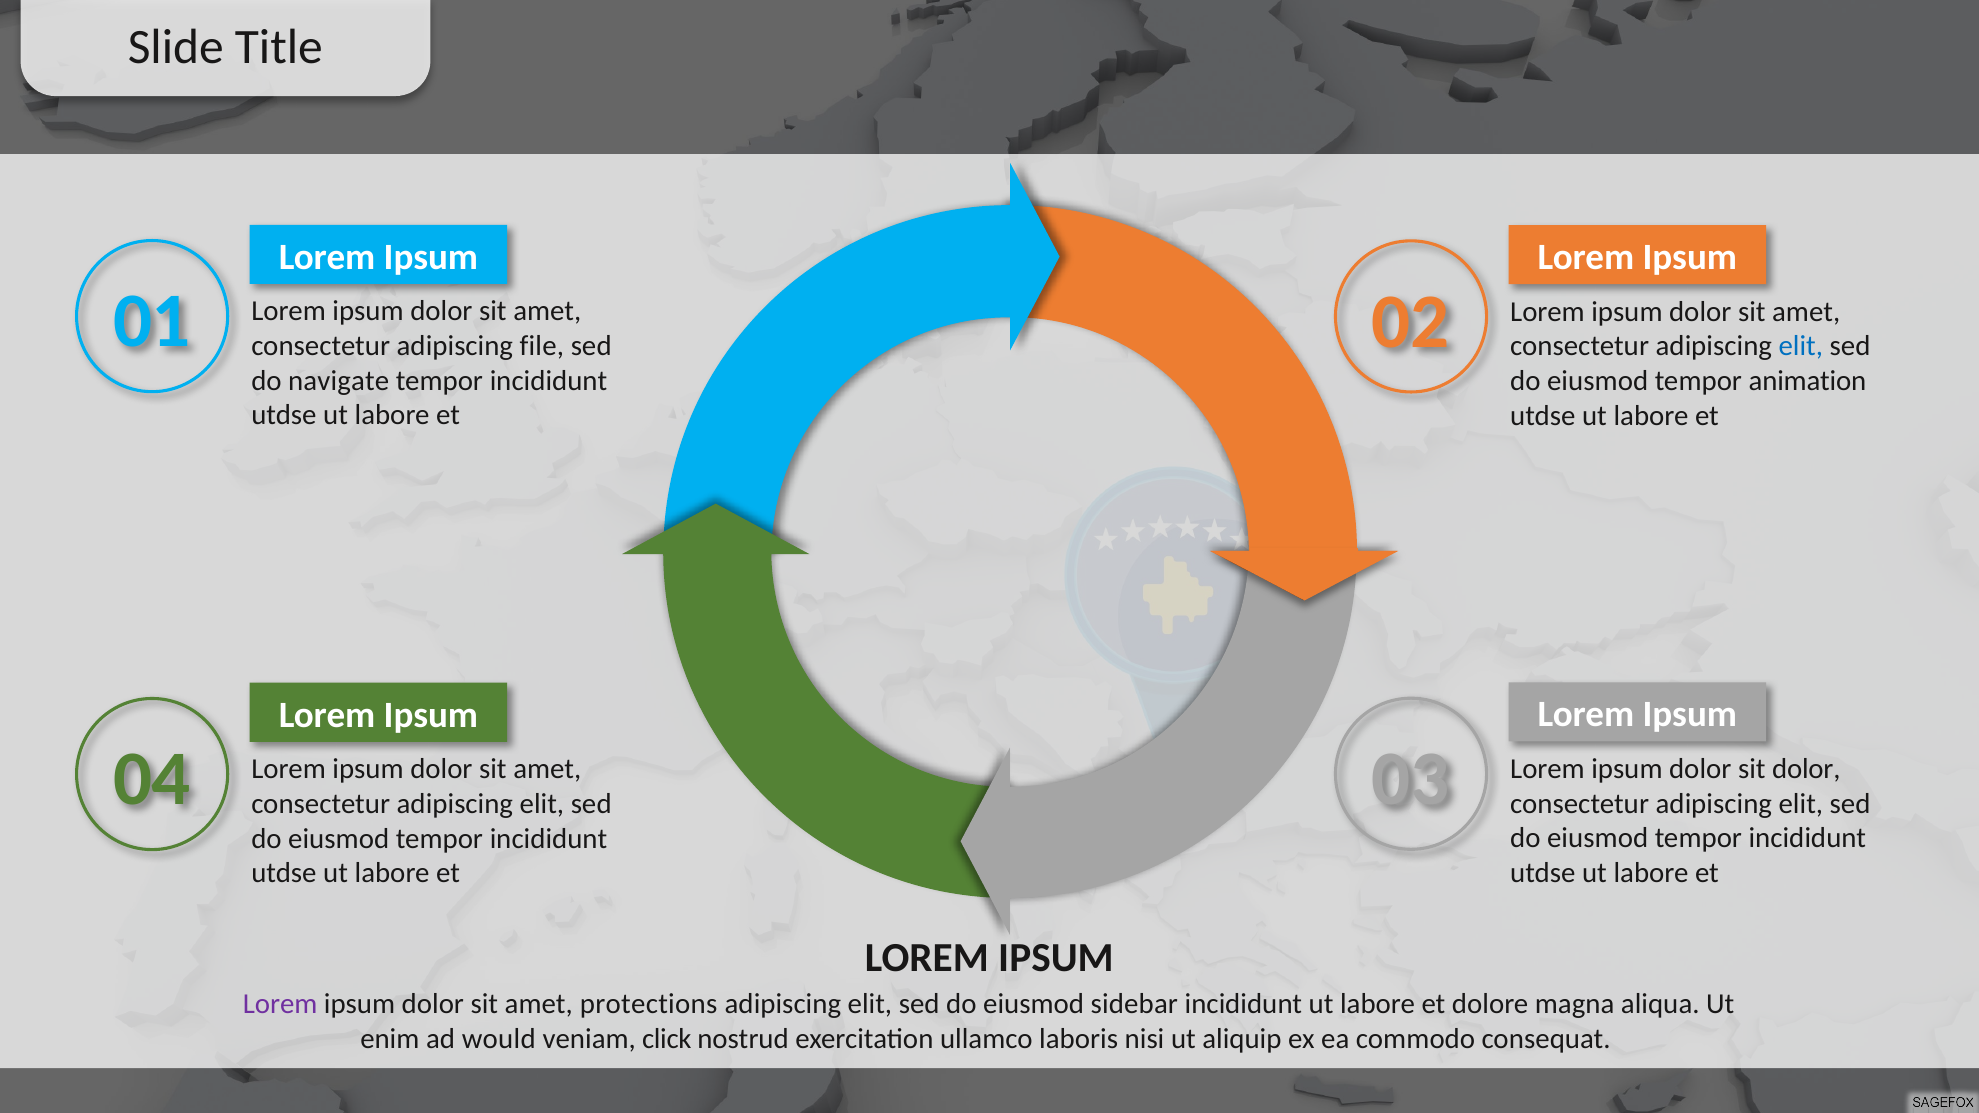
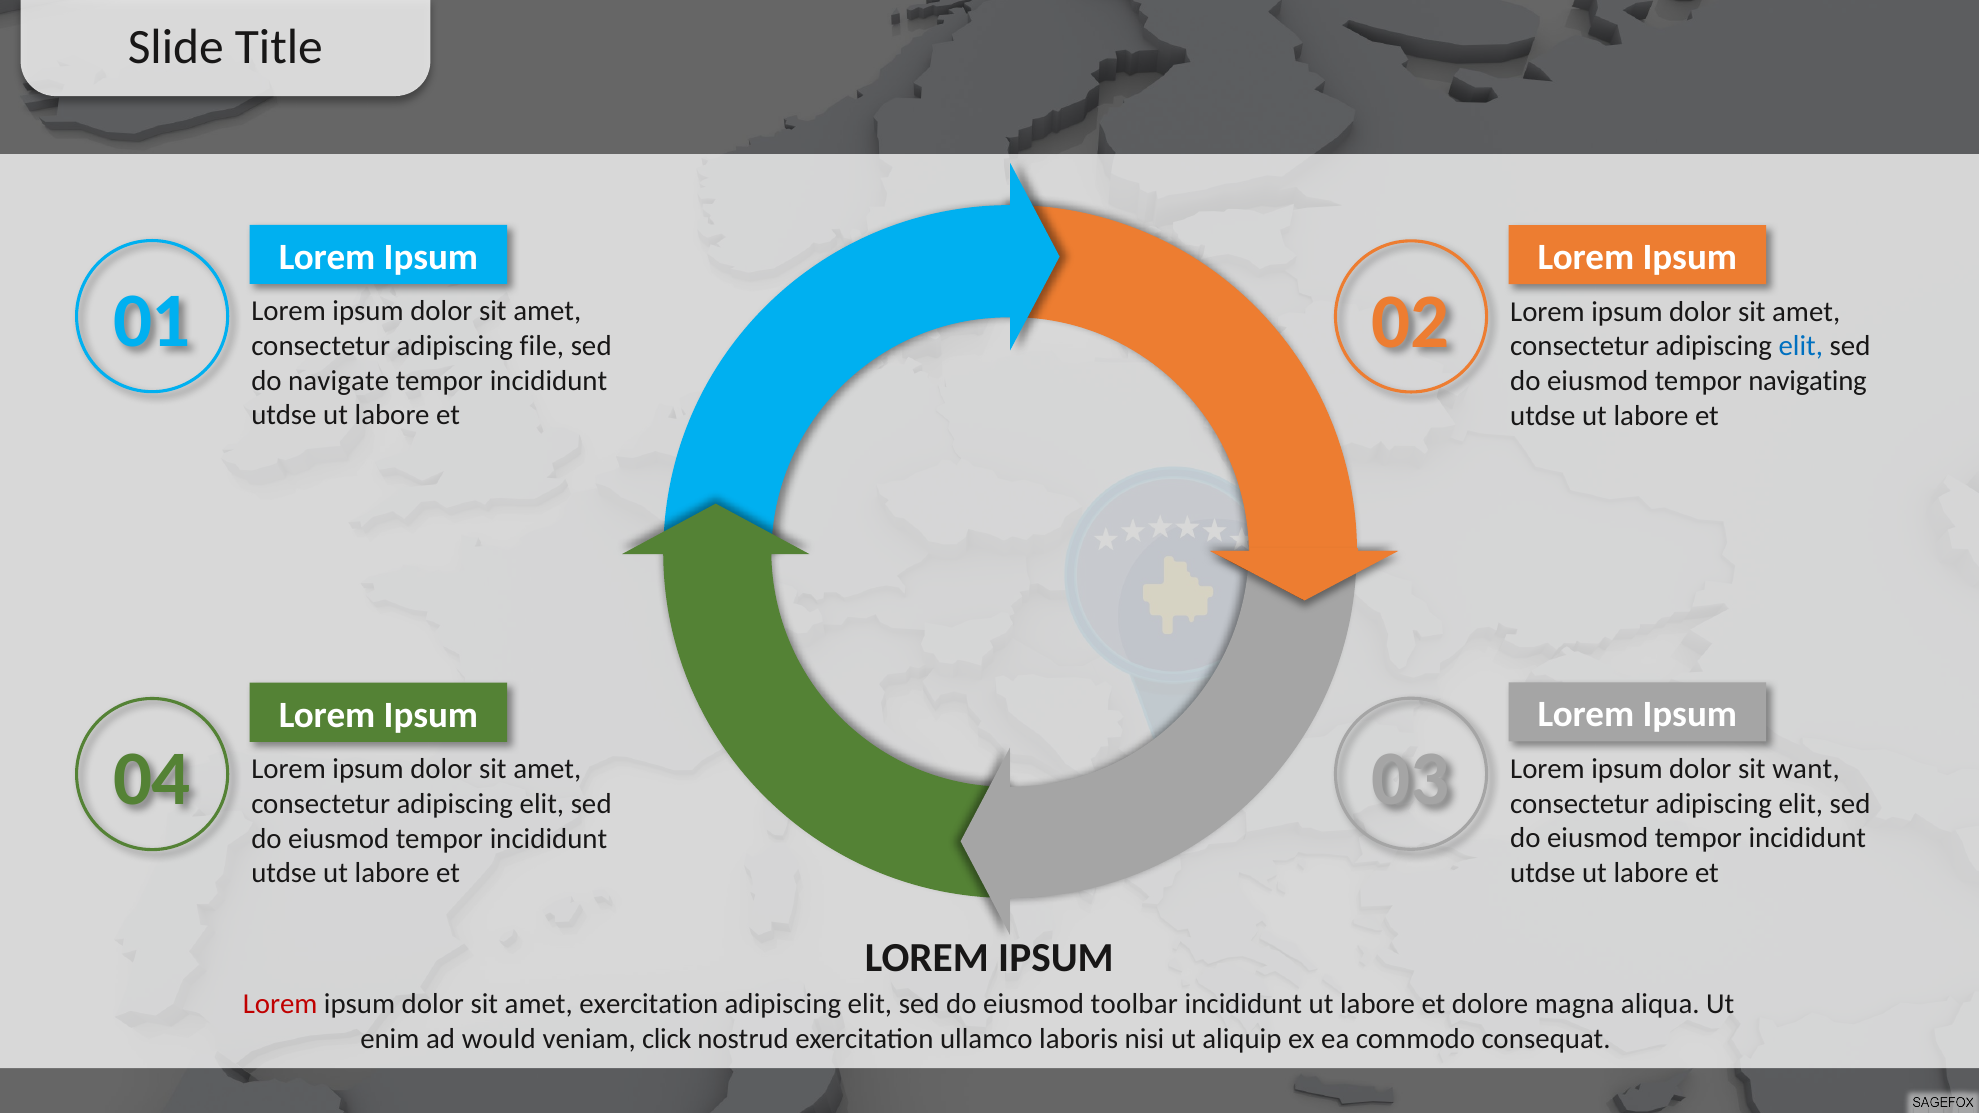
animation: animation -> navigating (1808, 381)
sit dolor: dolor -> want (1806, 769)
Lorem colour: purple -> red (280, 1005)
amet protections: protections -> exercitation (649, 1005)
sidebar: sidebar -> toolbar (1134, 1005)
